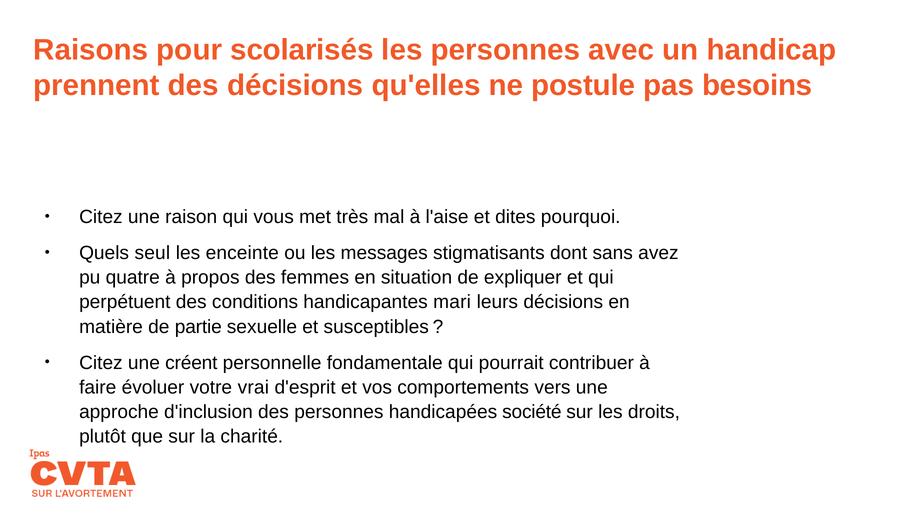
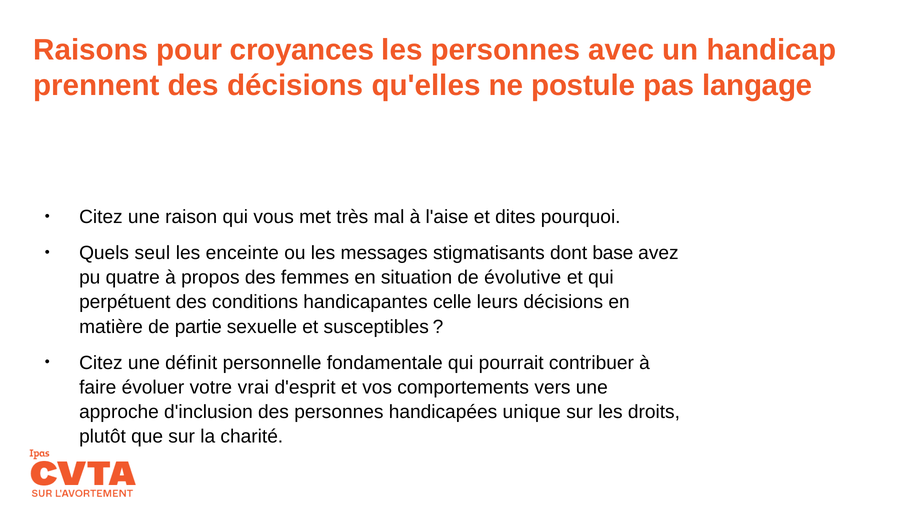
scolarisés: scolarisés -> croyances (302, 50)
besoins: besoins -> langage (757, 85)
sans: sans -> base (613, 253)
expliquer: expliquer -> évolutive (523, 278)
mari: mari -> celle (452, 302)
créent: créent -> définit (191, 363)
société: société -> unique (532, 412)
